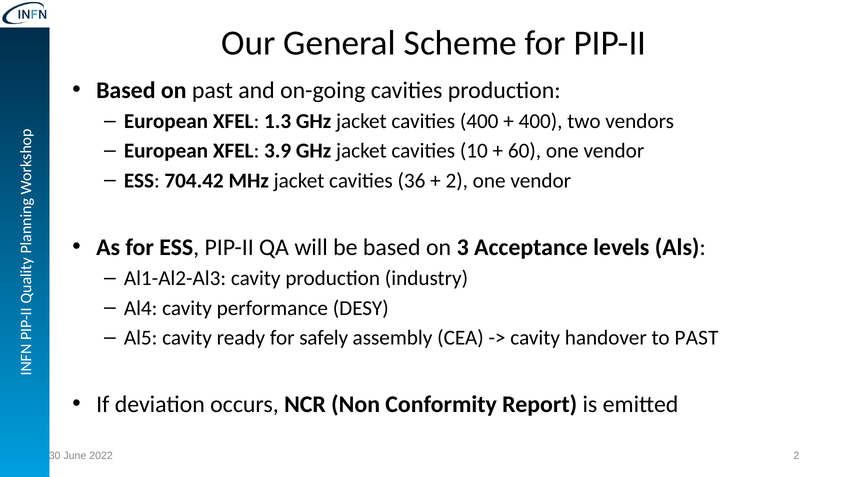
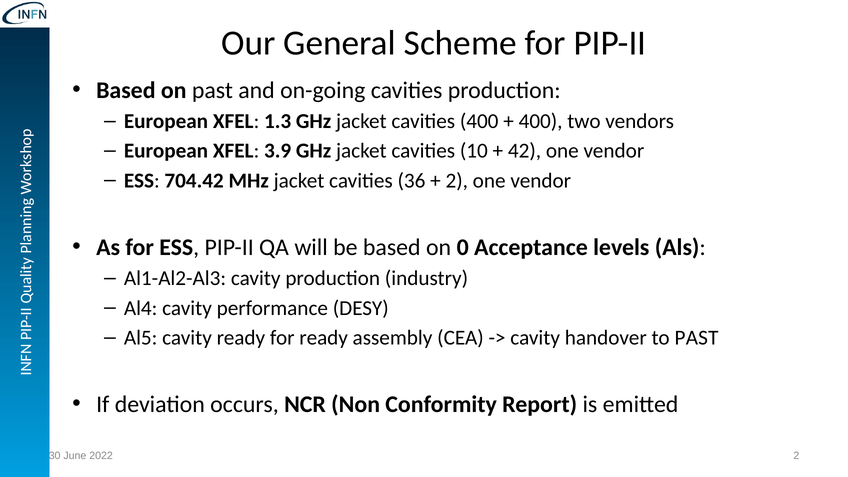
60: 60 -> 42 (524, 151)
3: 3 -> 0 (463, 247)
for safely: safely -> ready (324, 338)
